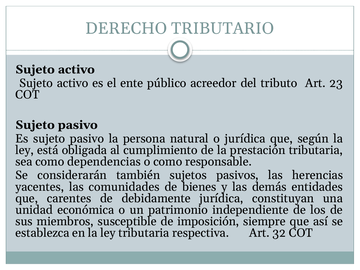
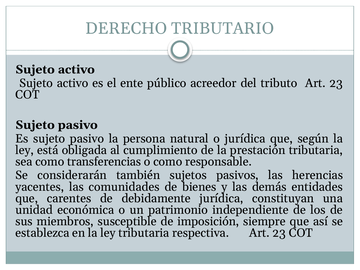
dependencias: dependencias -> transferencias (104, 162)
respectiva Art 32: 32 -> 23 (279, 233)
